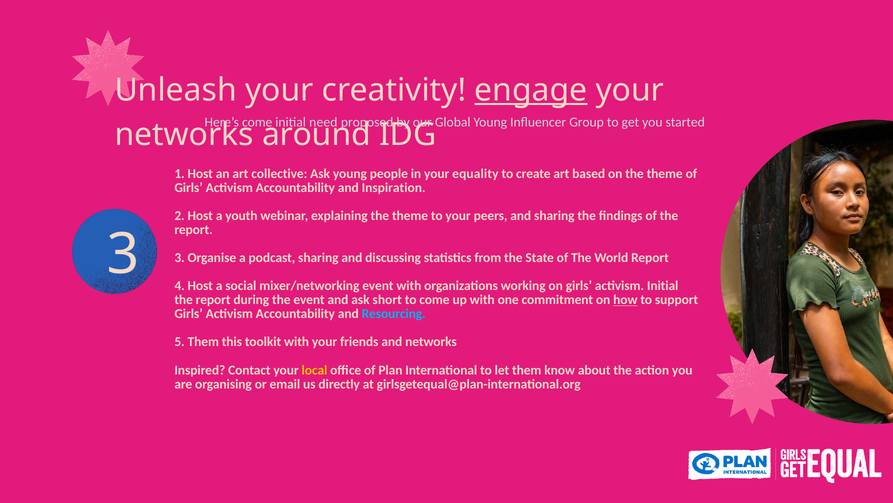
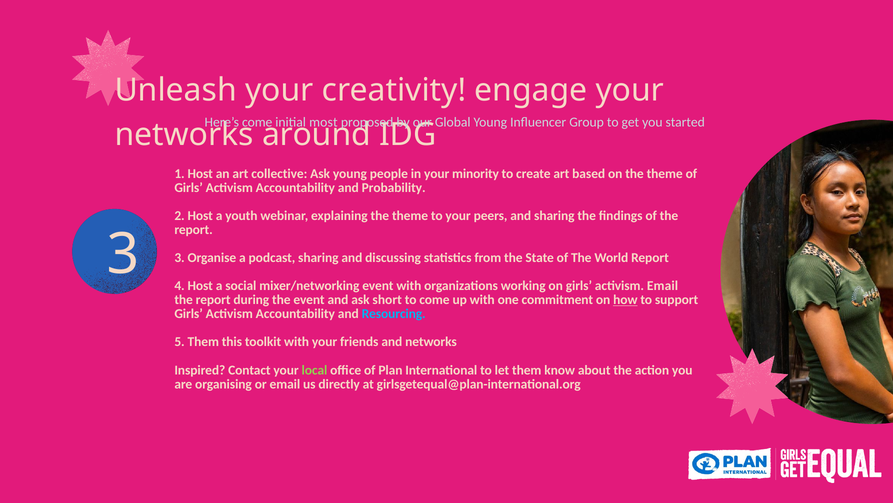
engage underline: present -> none (531, 90)
need: need -> most (323, 122)
equality: equality -> minority (476, 173)
Inspiration: Inspiration -> Probability (394, 187)
activism Initial: Initial -> Email (663, 285)
local colour: yellow -> light green (314, 370)
